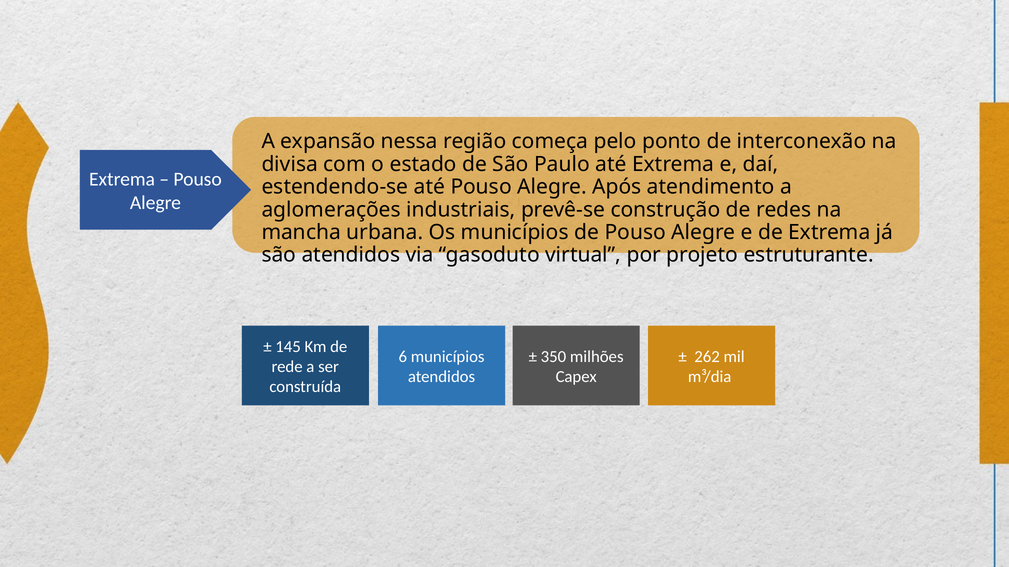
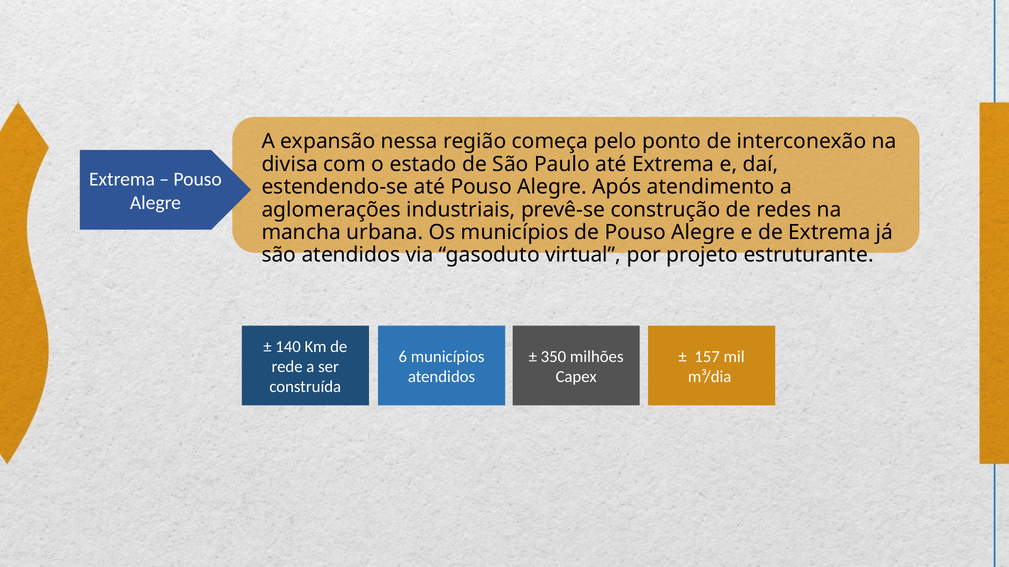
145: 145 -> 140 (288, 347)
262: 262 -> 157 (707, 357)
